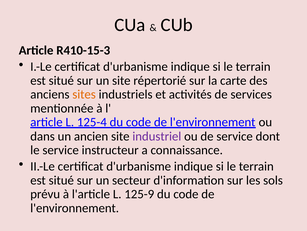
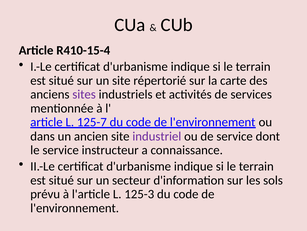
R410-15-3: R410-15-3 -> R410-15-4 (83, 50)
sites colour: orange -> purple (84, 94)
125-4: 125-4 -> 125-7 (92, 122)
125-9: 125-9 -> 125-3 (139, 194)
